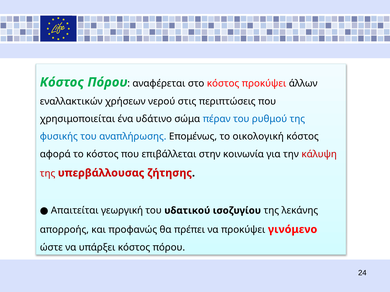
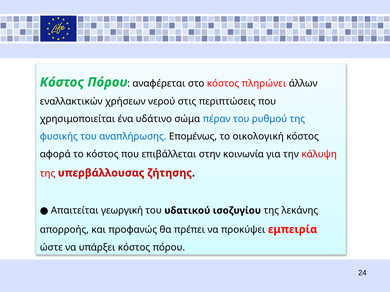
κόστος προκύψει: προκύψει -> πληρώνει (264, 83)
γινόμενο: γινόμενο -> εμπειρία (293, 230)
